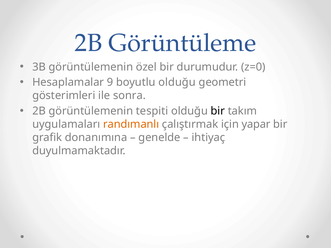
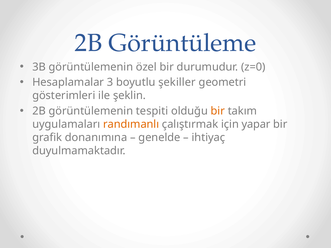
9: 9 -> 3 (110, 82)
boyutlu olduğu: olduğu -> şekiller (177, 82)
sonra: sonra -> şeklin (129, 96)
bir colour: black -> orange (218, 111)
